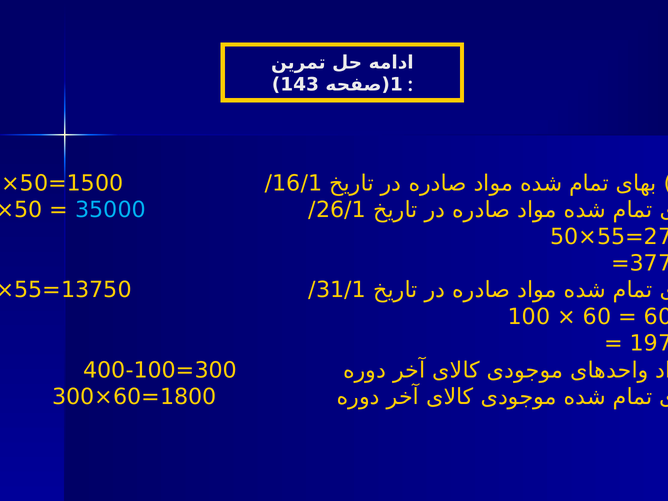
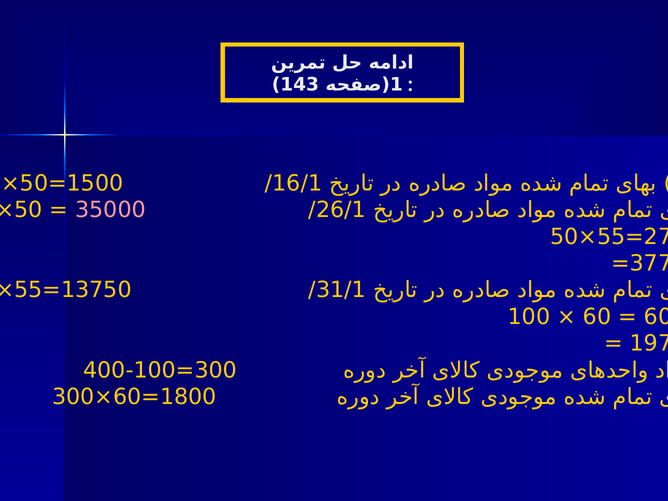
35000 colour: light blue -> pink (111, 210)
